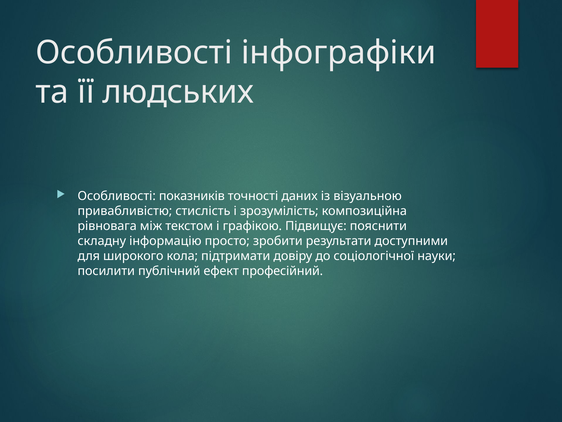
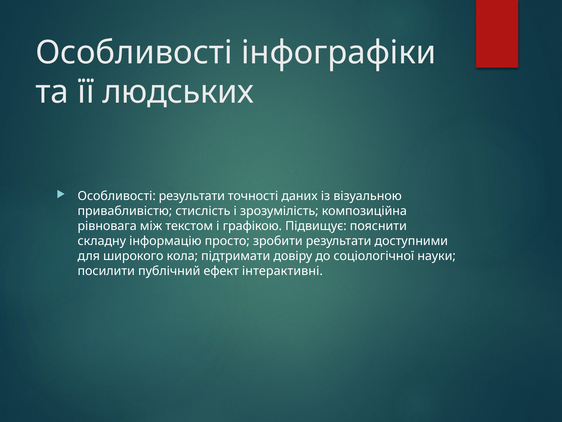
Особливості показників: показників -> результати (192, 196)
професійний: професійний -> інтерактивні (282, 271)
